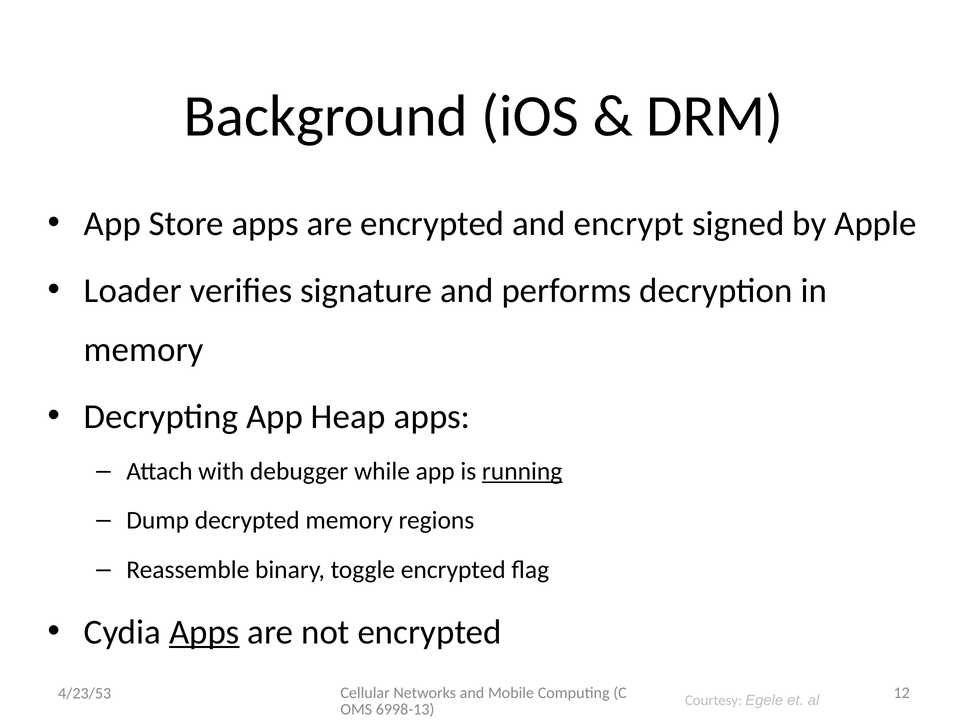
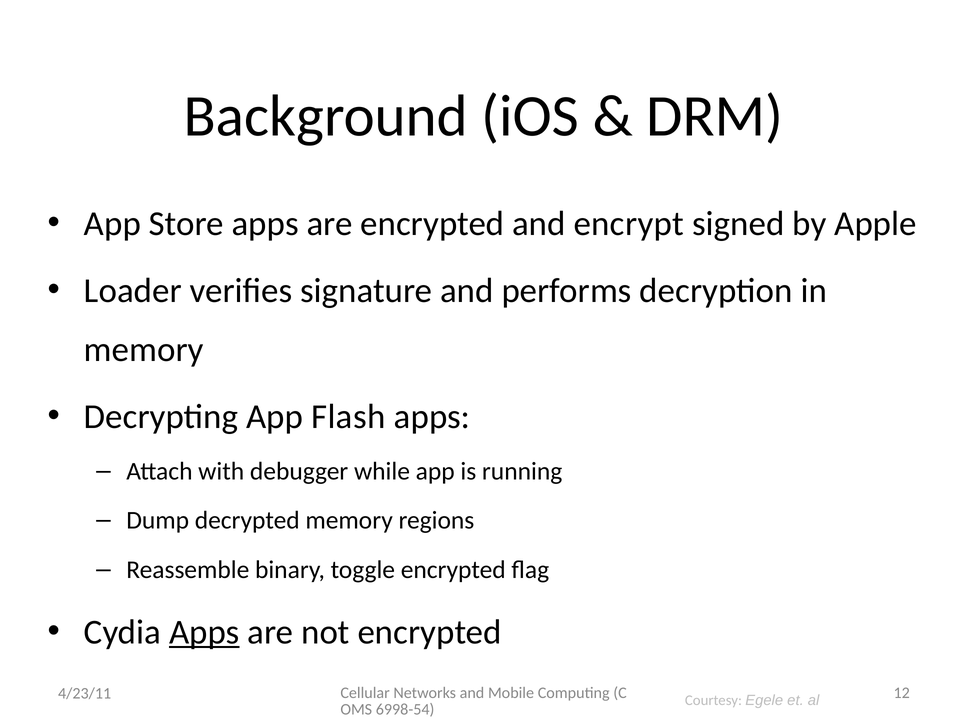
Heap: Heap -> Flash (348, 417)
running underline: present -> none (522, 471)
4/23/53: 4/23/53 -> 4/23/11 (85, 693)
6998-13: 6998-13 -> 6998-54 (405, 709)
